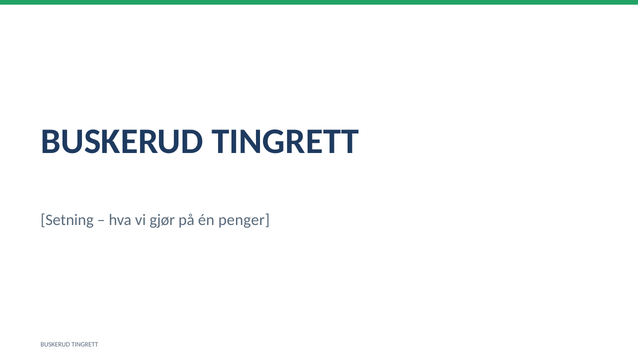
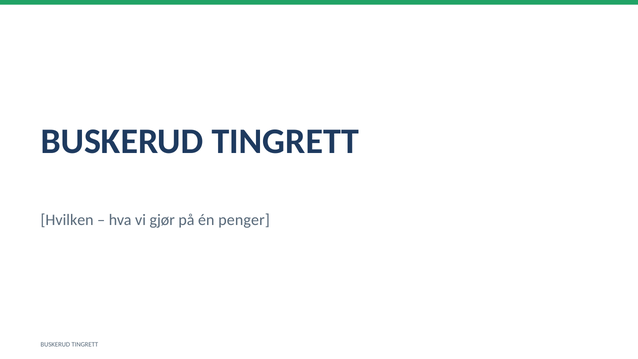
Setning: Setning -> Hvilken (67, 220)
